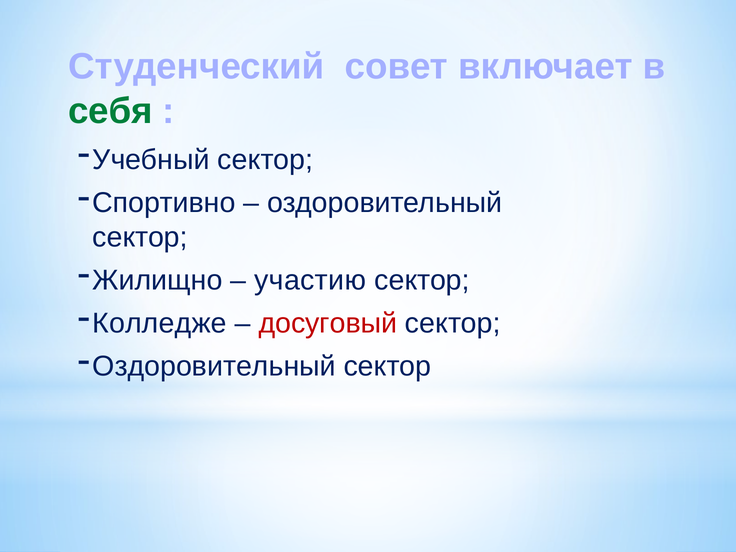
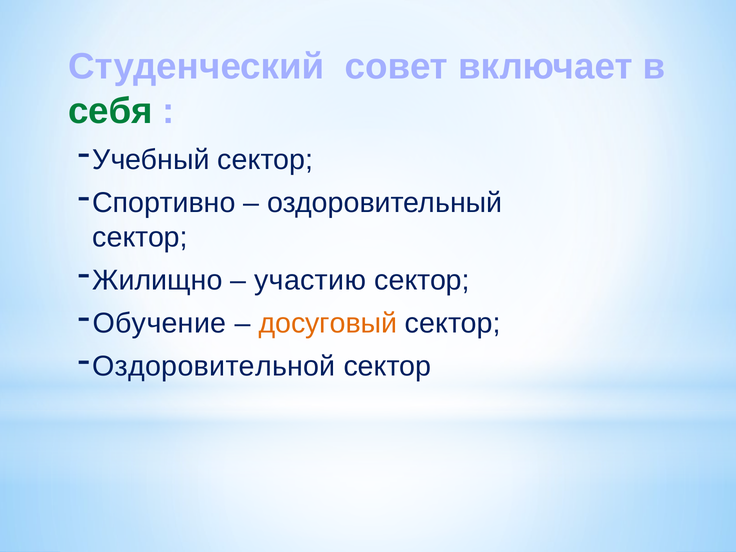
Колледже: Колледже -> Обучение (159, 323)
досуговый colour: red -> orange (328, 323)
Оздоровительный: Оздоровительный -> Оздоровительной (214, 366)
